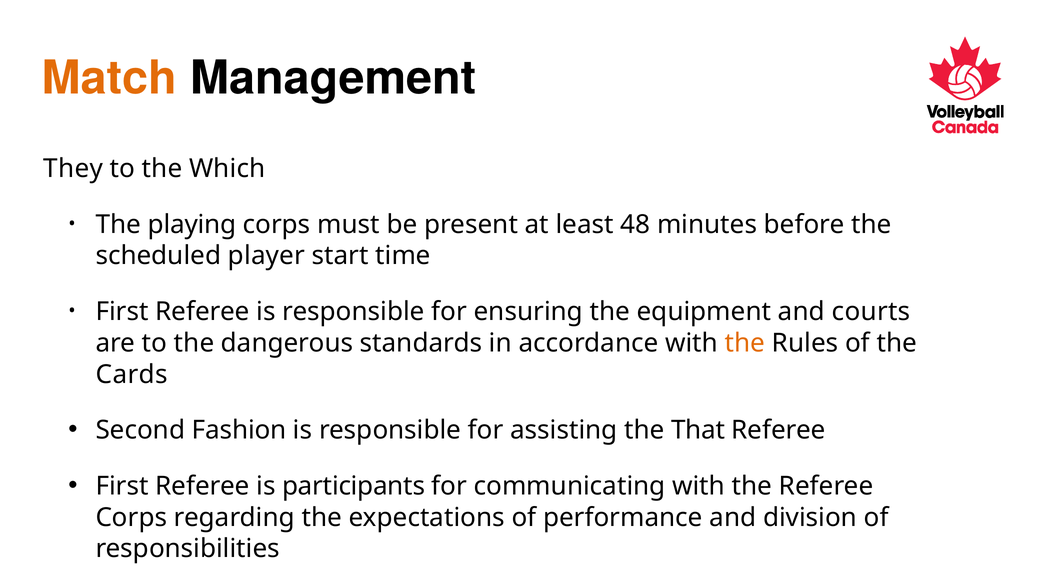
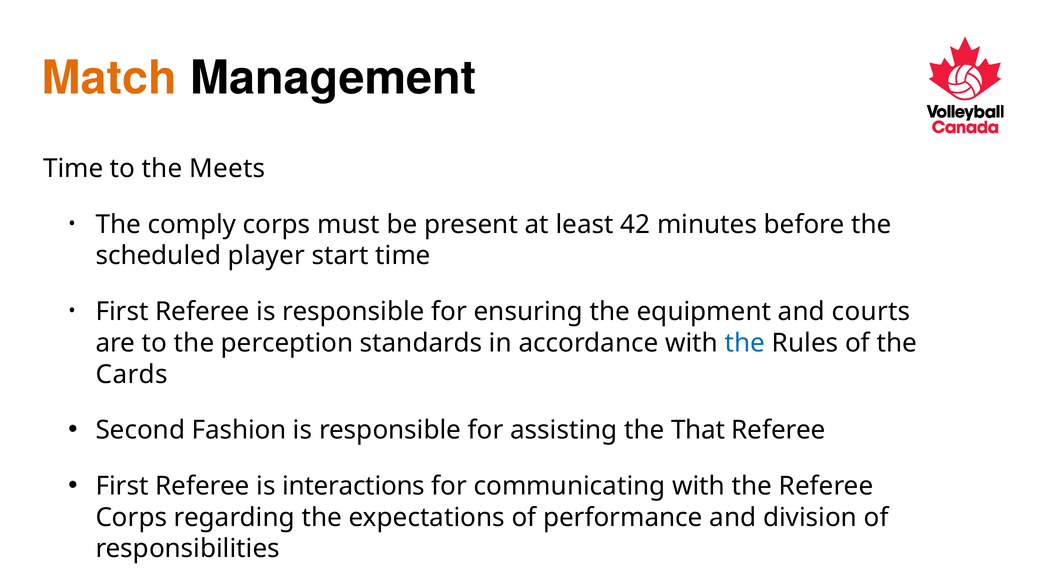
They: They -> Time (73, 169)
Which: Which -> Meets (227, 169)
playing: playing -> comply (192, 224)
48: 48 -> 42 (635, 224)
dangerous: dangerous -> perception (287, 343)
the colour: orange -> blue (745, 343)
participants: participants -> interactions (354, 486)
